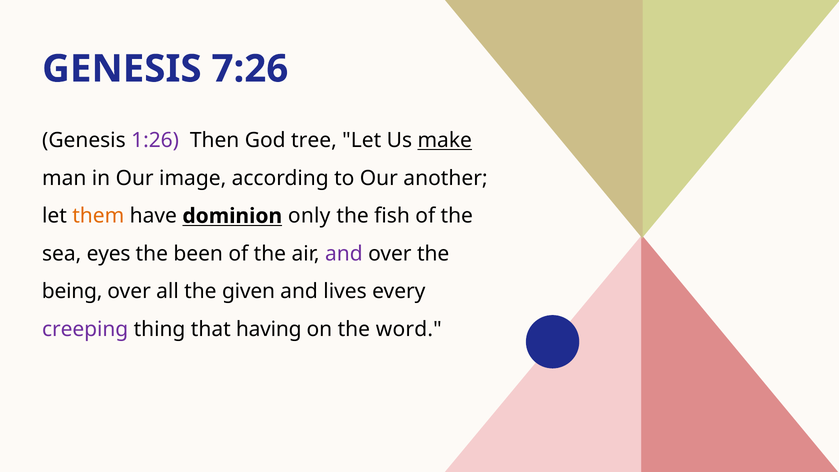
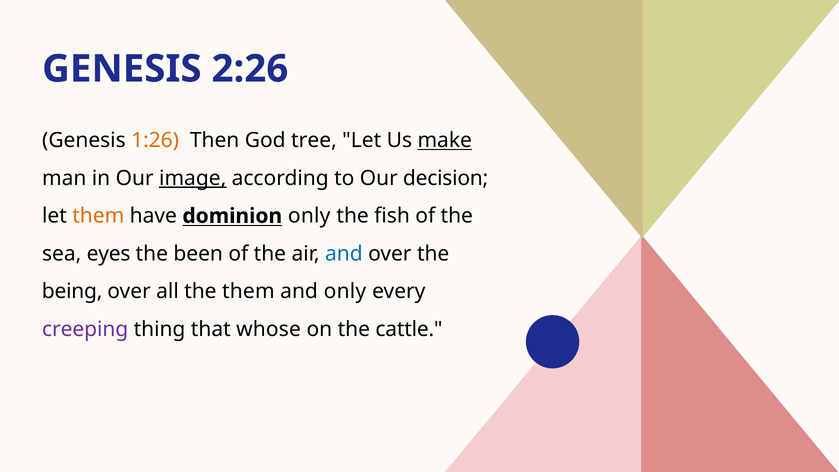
7:26: 7:26 -> 2:26 (250, 69)
1:26 colour: purple -> orange (155, 140)
image underline: none -> present (193, 178)
another: another -> decision (446, 178)
and colour: purple -> blue (344, 254)
the given: given -> them (248, 291)
and lives: lives -> only (345, 291)
having: having -> whose (269, 329)
word: word -> cattle (409, 329)
